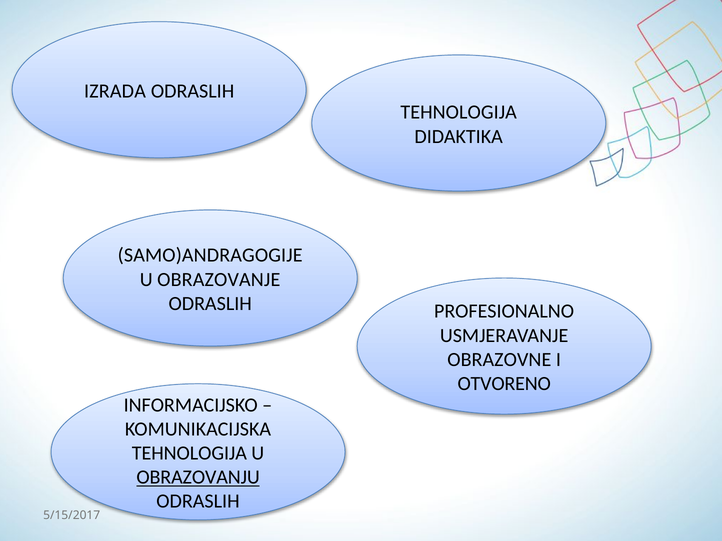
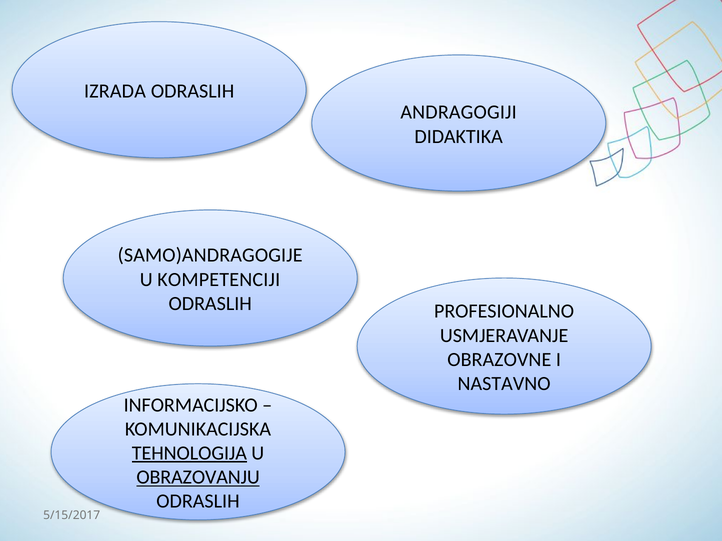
TEHNOLOGIJA: TEHNOLOGIJA -> ANDRAGOGIJI (459, 112)
OBRAZOVANJE: OBRAZOVANJE -> KOMPETENCIJI (219, 280)
OTVORENO: OTVORENO -> NASTAVNO (504, 384)
TEHNOLOGIJA underline: none -> present (189, 454)
